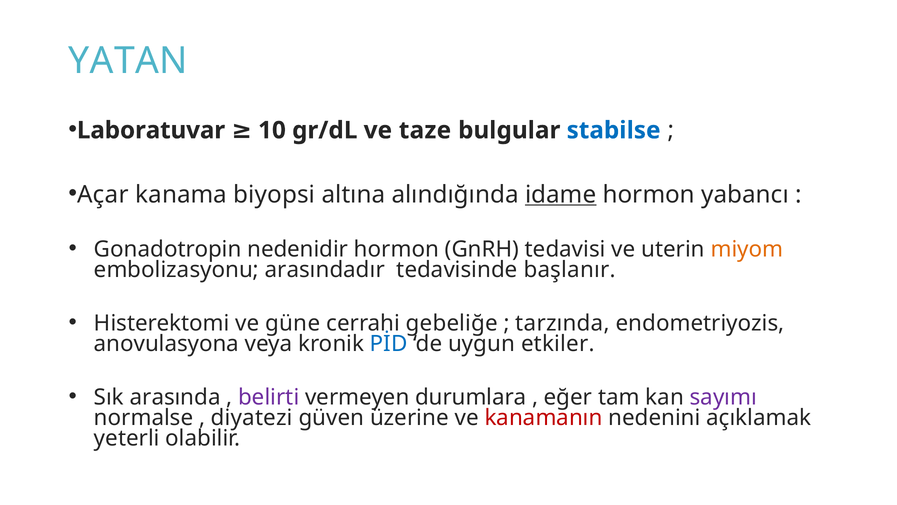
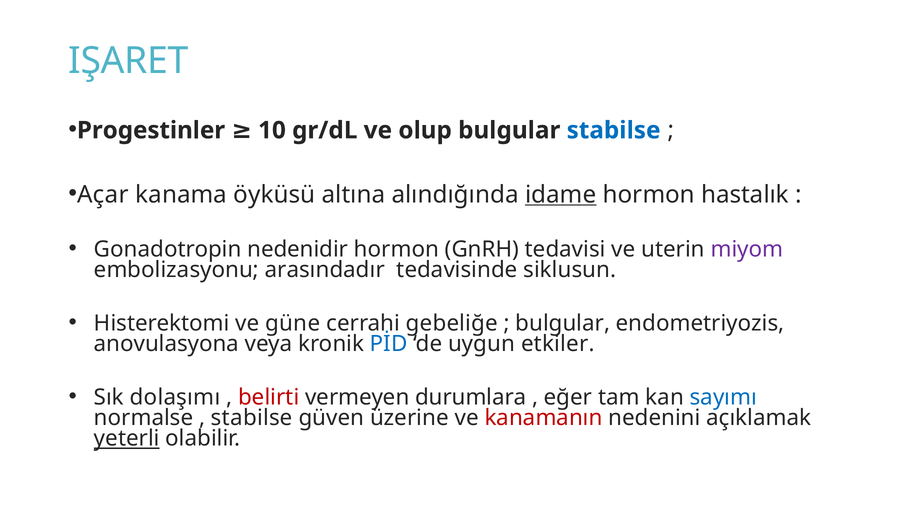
YATAN: YATAN -> IŞARET (128, 61)
Laboratuvar: Laboratuvar -> Progestinler (151, 130)
taze: taze -> olup (425, 130)
biyopsi: biyopsi -> öyküsü (274, 194)
yabancı: yabancı -> hastalık (745, 194)
miyom colour: orange -> purple (747, 249)
başlanır: başlanır -> siklusun (570, 269)
tarzında: tarzında -> bulgular (563, 323)
arasında: arasında -> dolaşımı (175, 397)
belirti colour: purple -> red (269, 397)
sayımı colour: purple -> blue (723, 397)
diyatezi: diyatezi -> stabilse (252, 418)
yeterli underline: none -> present (127, 438)
